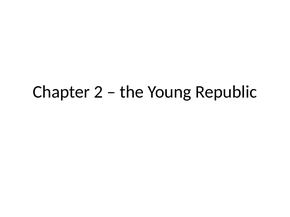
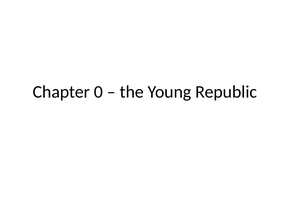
2: 2 -> 0 (98, 92)
